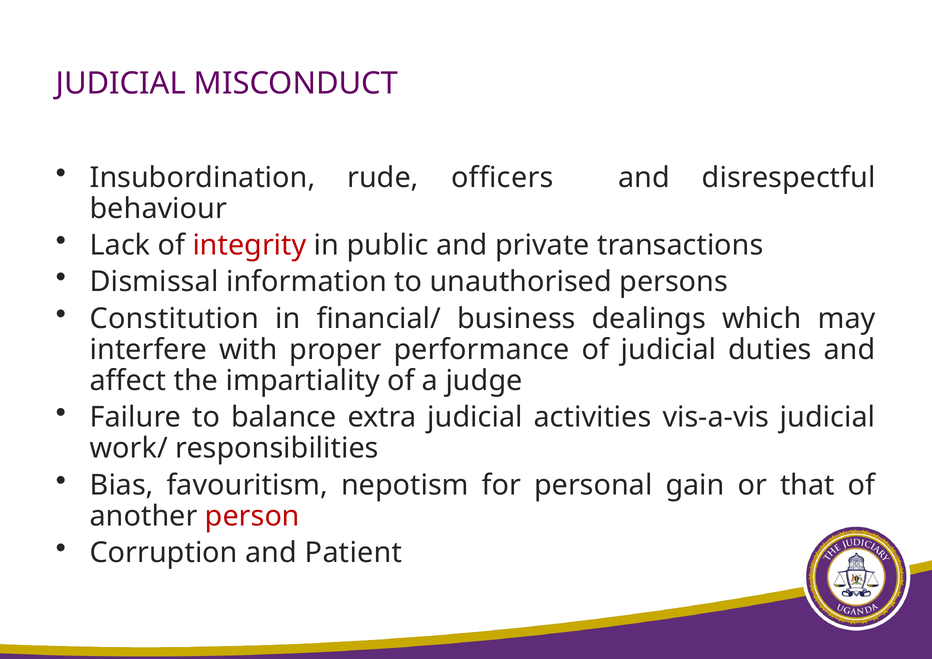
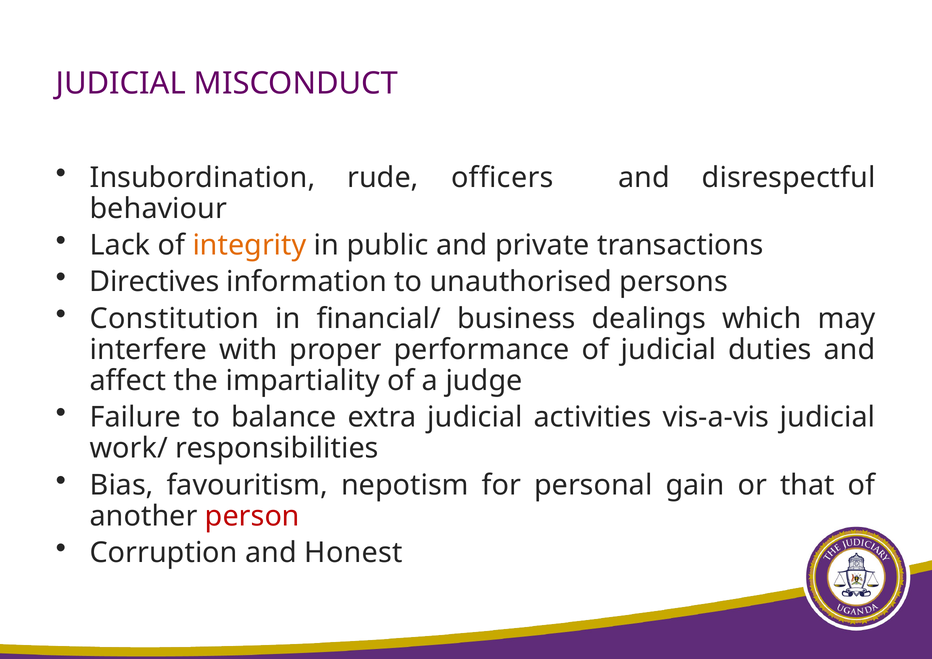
integrity colour: red -> orange (249, 245)
Dismissal: Dismissal -> Directives (154, 282)
Patient: Patient -> Honest (354, 553)
